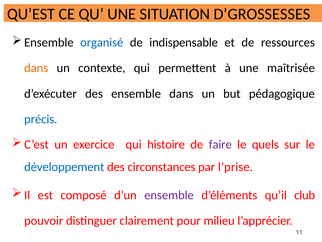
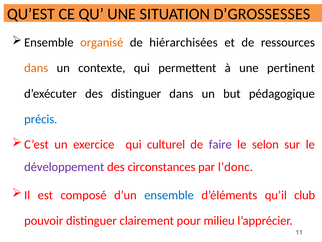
organisé colour: blue -> orange (102, 42)
indispensable: indispensable -> hiérarchisées (184, 42)
maîtrisée: maîtrisée -> pertinent (291, 68)
des ensemble: ensemble -> distinguer (136, 93)
histoire: histoire -> culturel (166, 144)
quels: quels -> selon (265, 144)
développement colour: blue -> purple (64, 167)
l’prise: l’prise -> l’donc (235, 167)
ensemble colour: purple -> blue (169, 195)
